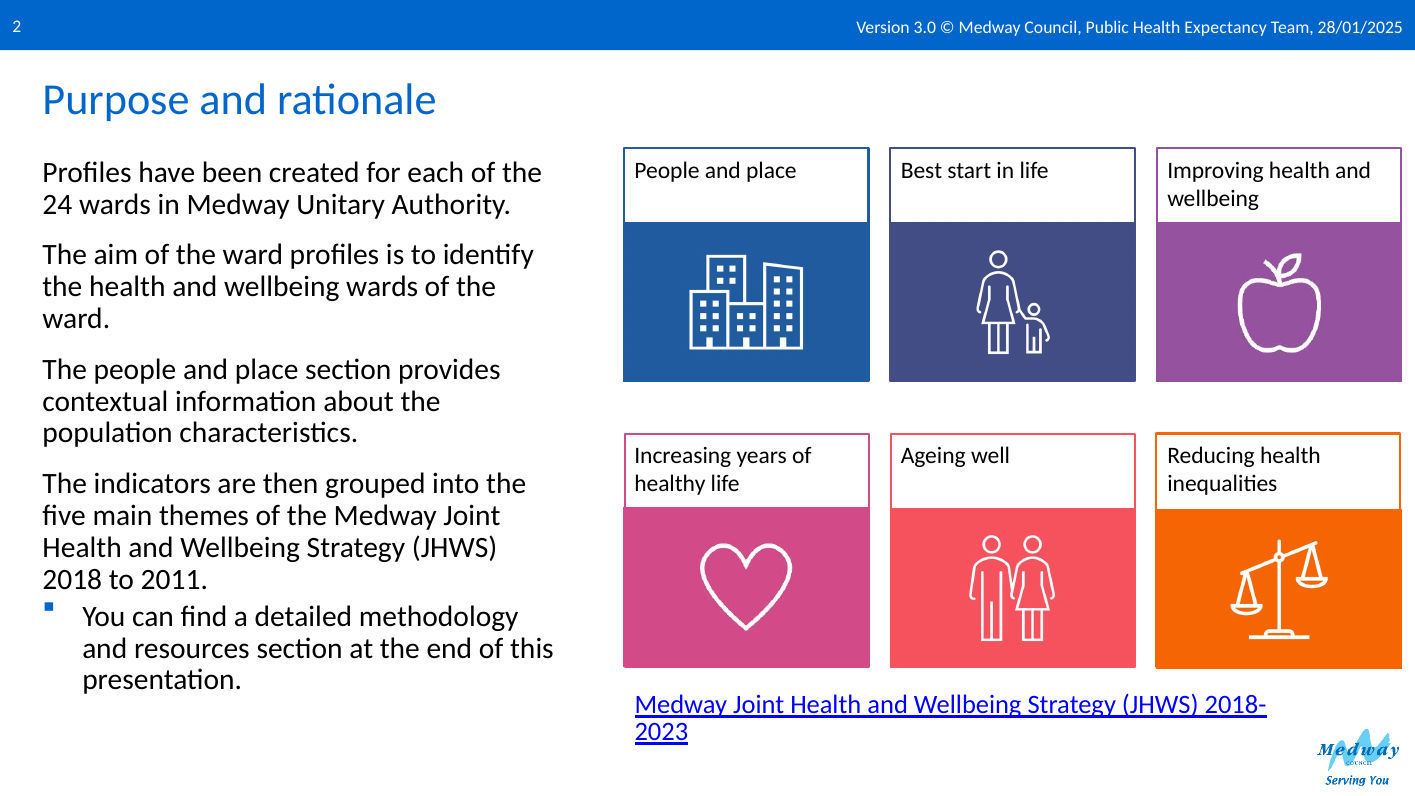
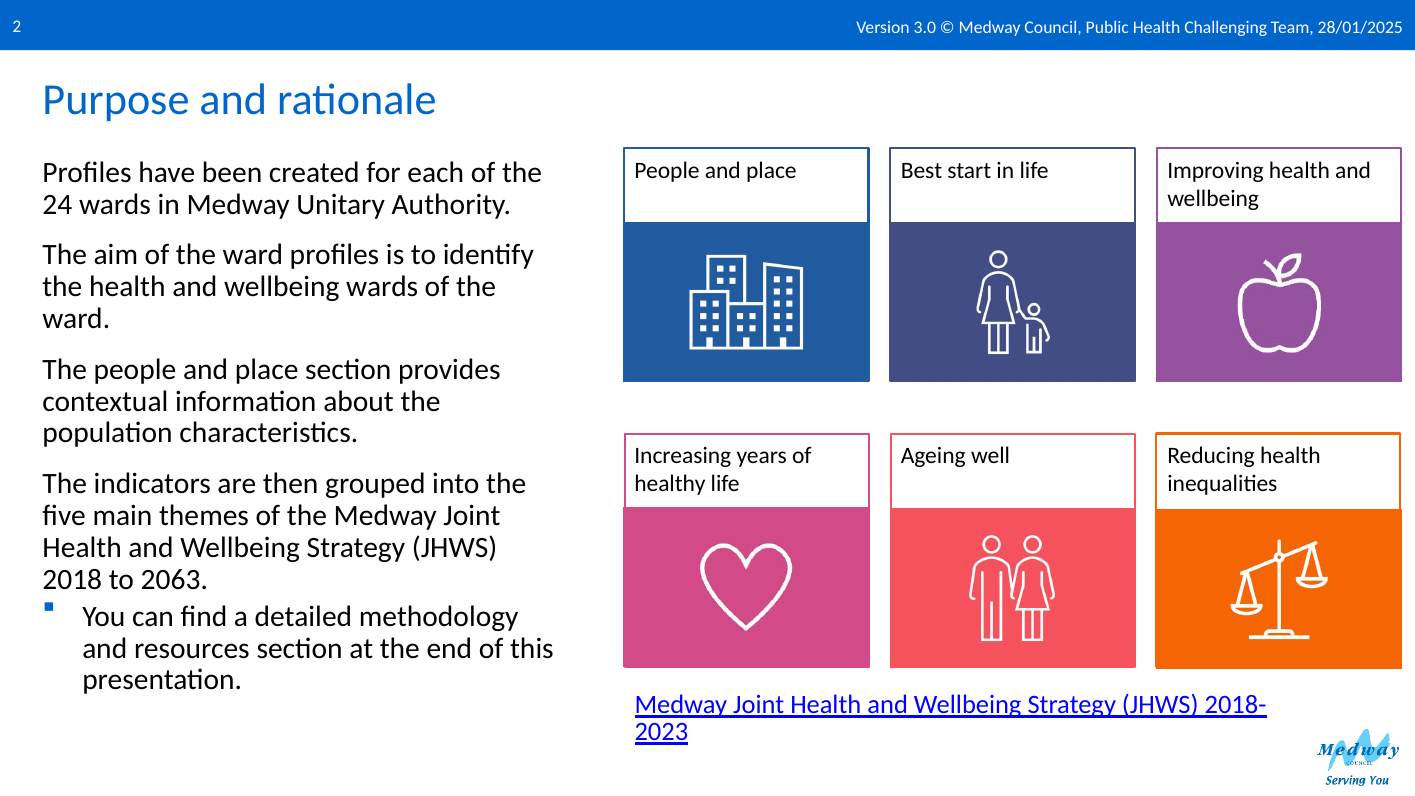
Expectancy: Expectancy -> Challenging (1226, 27)
2011: 2011 -> 2063 (174, 579)
